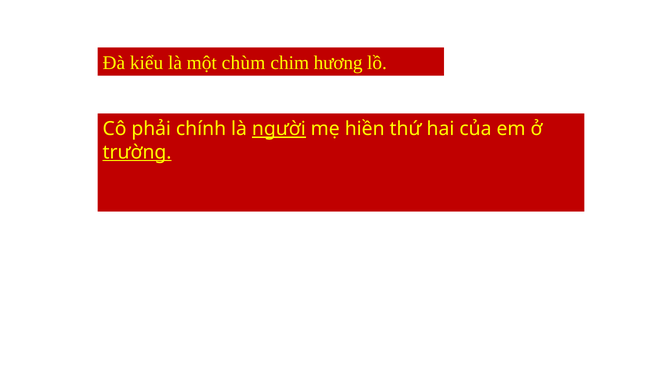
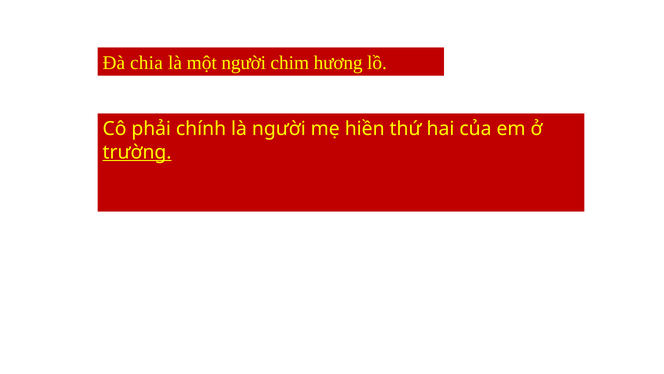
kiểu: kiểu -> chia (146, 63)
một chùm: chùm -> người (244, 63)
người underline: present -> none (279, 129)
